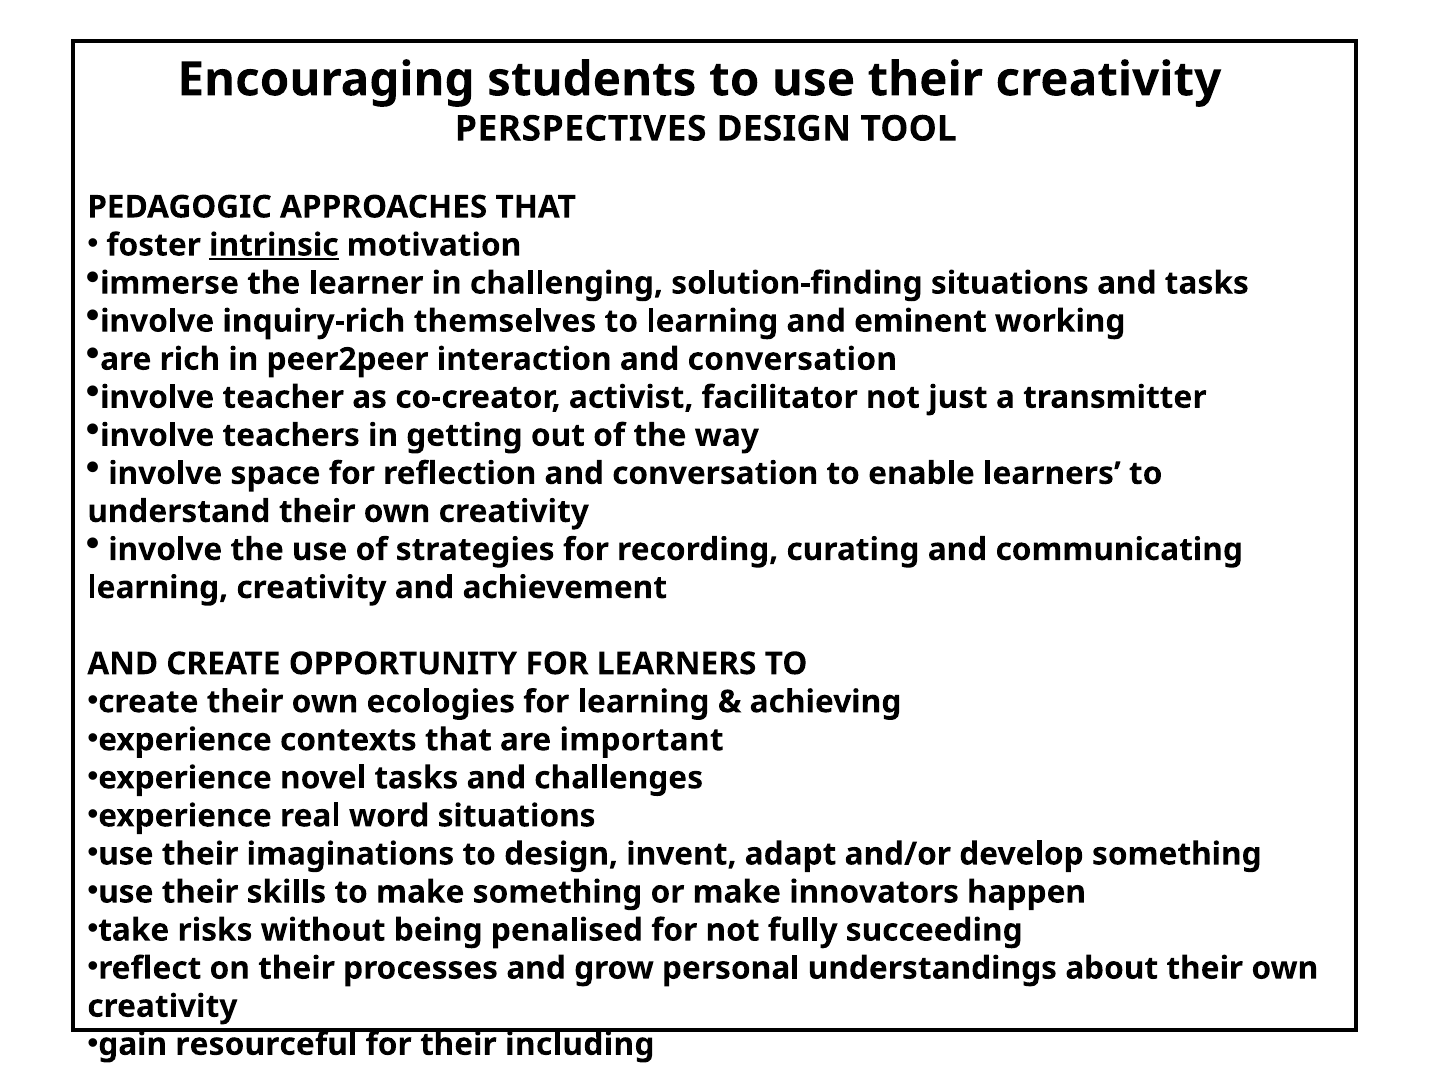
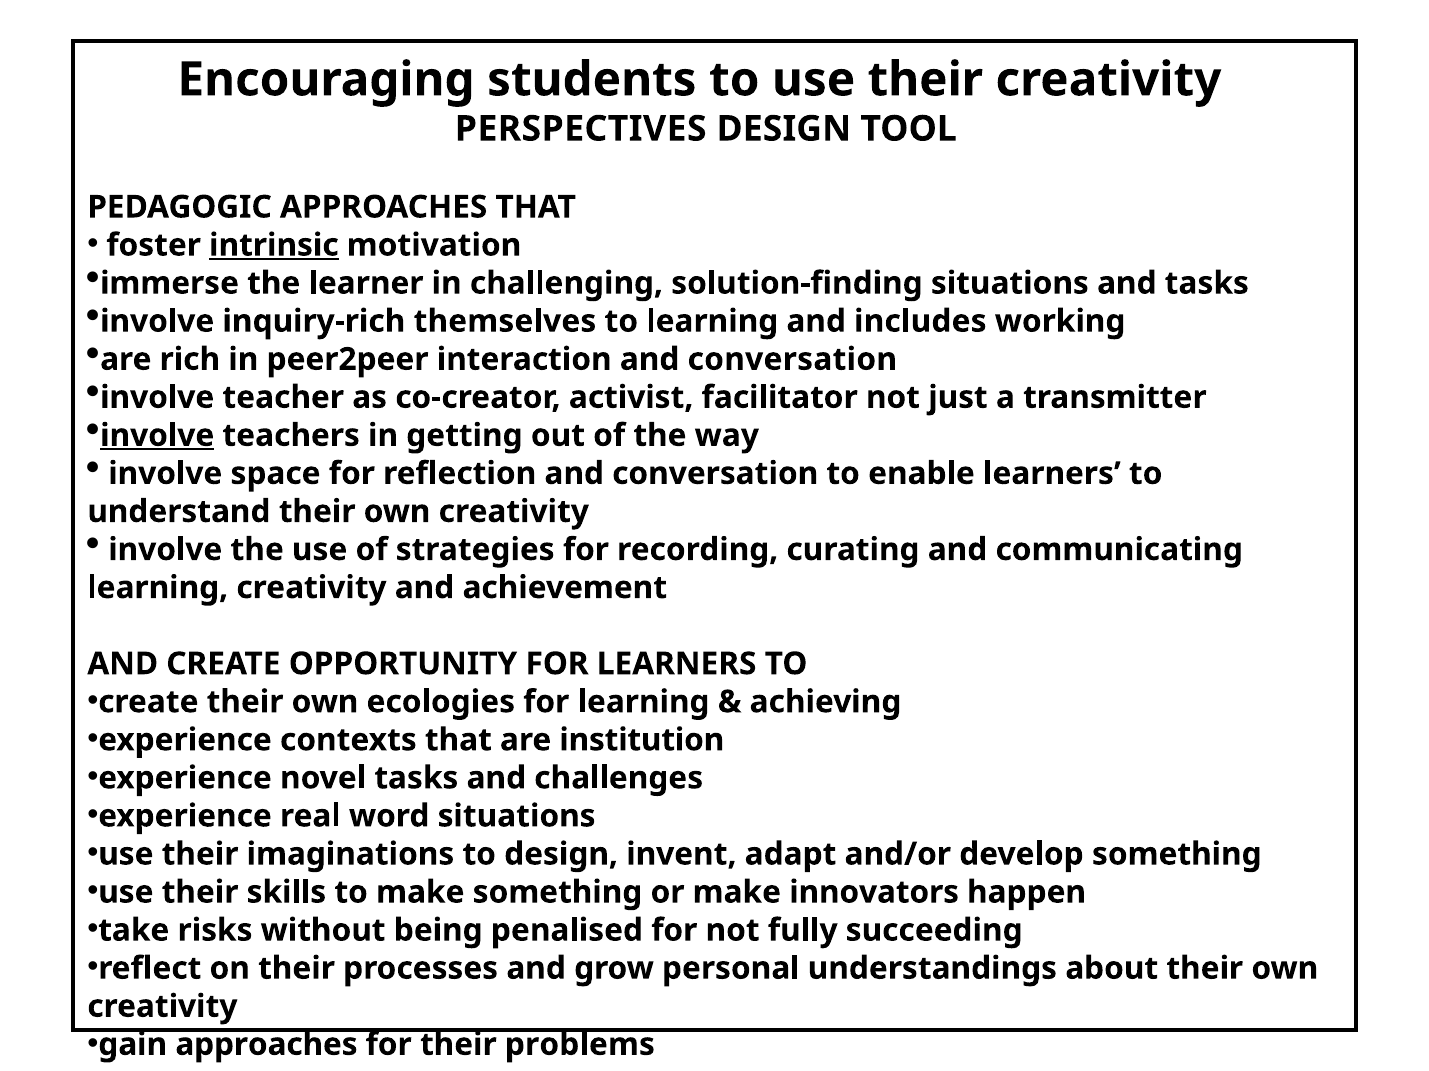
eminent: eminent -> includes (920, 321)
involve underline: none -> present (157, 436)
important: important -> institution (642, 740)
gain resourceful: resourceful -> approaches (266, 1045)
including: including -> problems (580, 1045)
